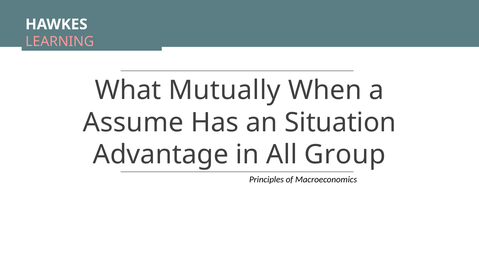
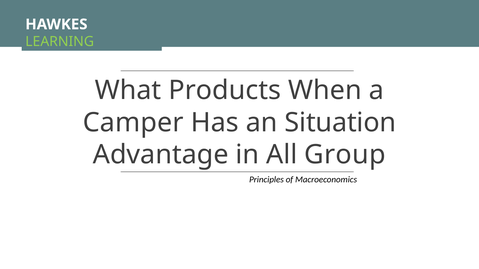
LEARNING colour: pink -> light green (60, 42)
Mutually: Mutually -> Products (225, 90)
Assume: Assume -> Camper (133, 123)
